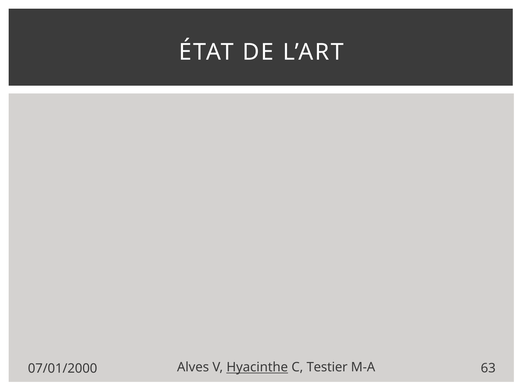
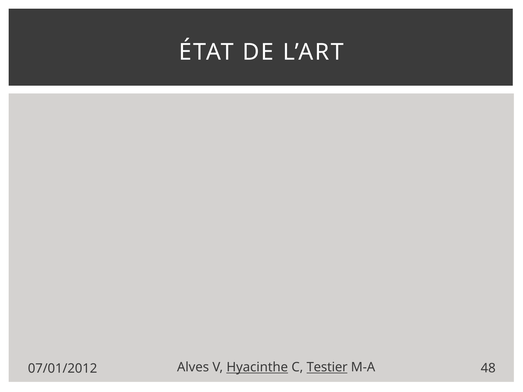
07/01/2000: 07/01/2000 -> 07/01/2012 (63, 369)
Testier underline: none -> present (327, 368)
63: 63 -> 48 (488, 369)
